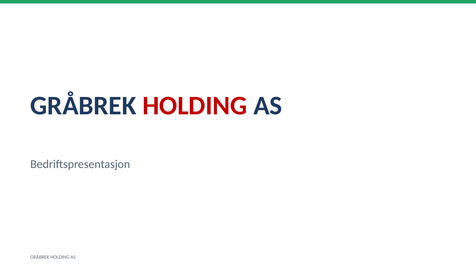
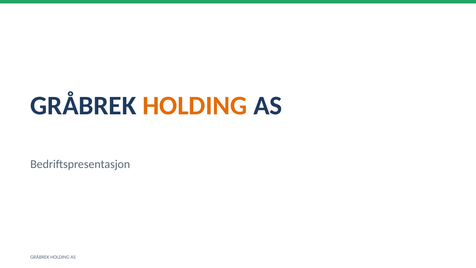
HOLDING colour: red -> orange (195, 106)
